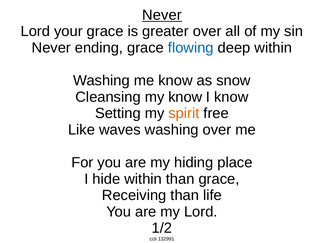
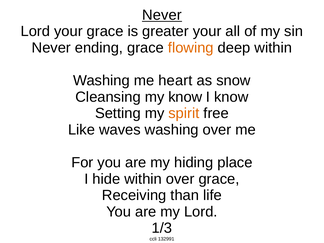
greater over: over -> your (207, 31)
flowing colour: blue -> orange (191, 48)
me know: know -> heart (175, 81)
within than: than -> over (180, 179)
1/2: 1/2 -> 1/3 (162, 228)
